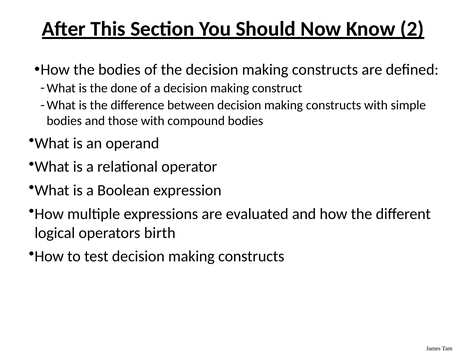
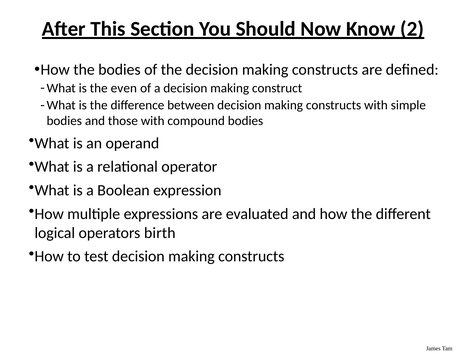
done: done -> even (124, 88)
